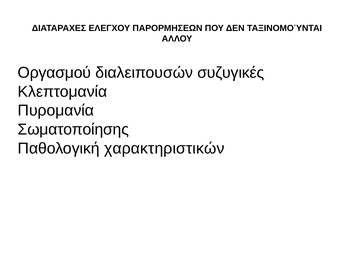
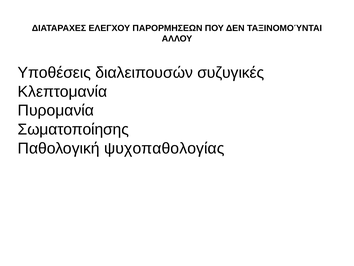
Οργασμού: Οργασμού -> Υποθέσεις (54, 72)
χαρακτηριστικών: χαρακτηριστικών -> ψυχοπαθολογίας (164, 148)
